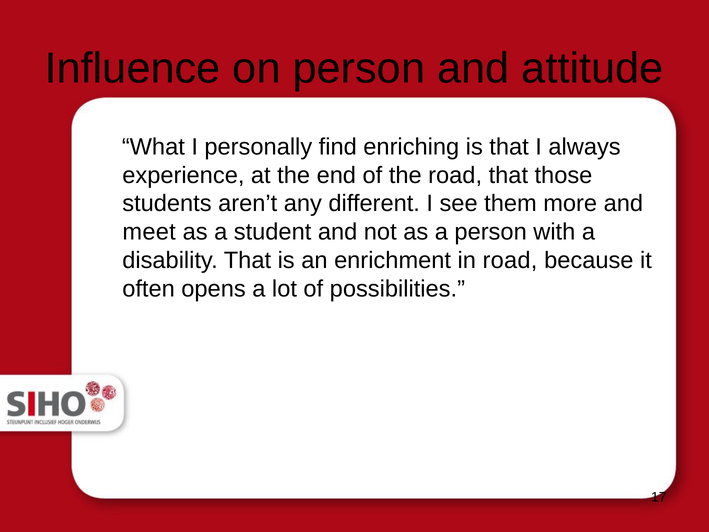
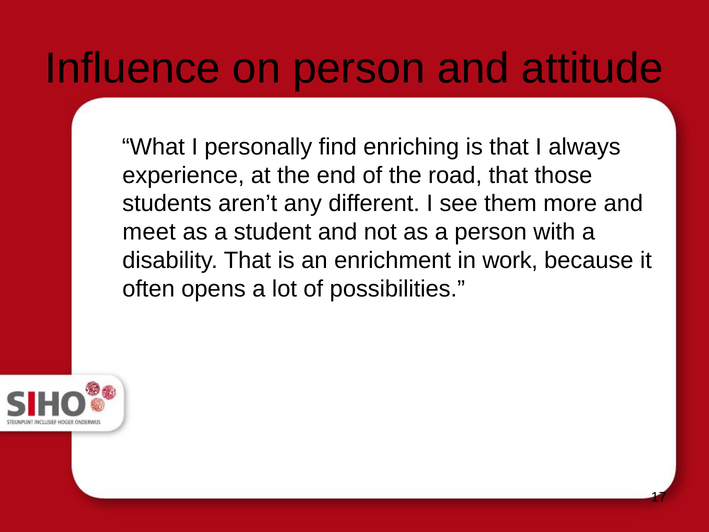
in road: road -> work (510, 260)
